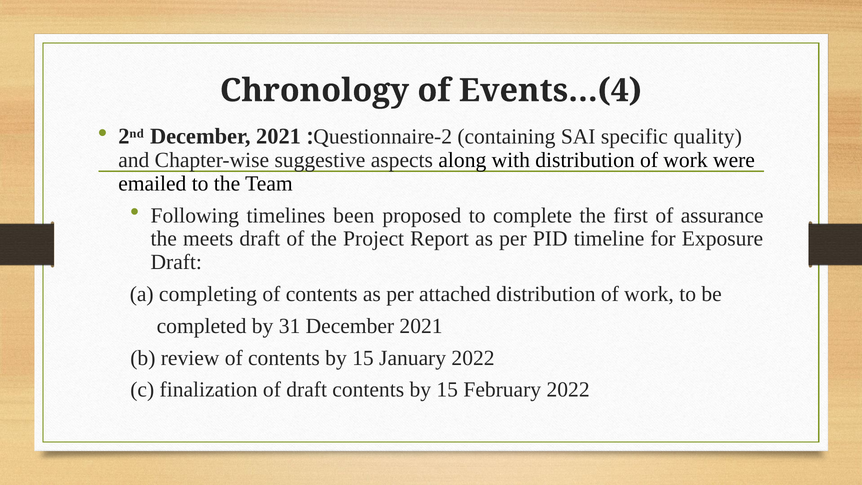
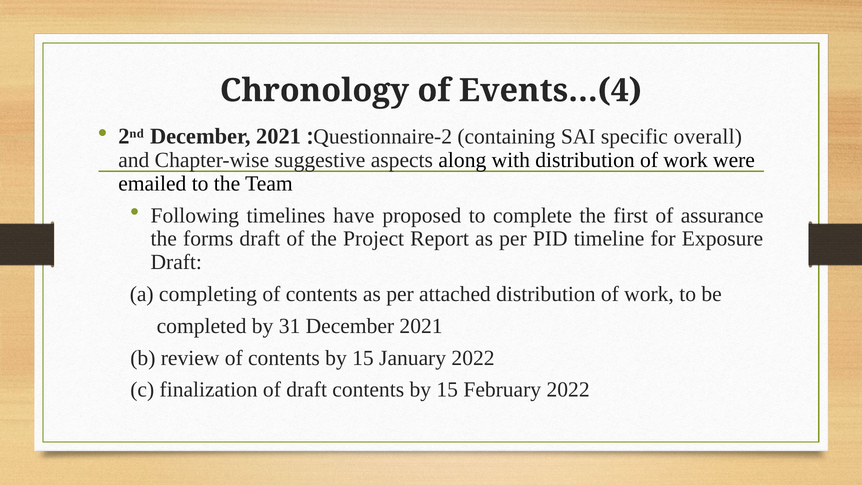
quality: quality -> overall (708, 137)
been: been -> have (354, 215)
meets: meets -> forms (208, 239)
